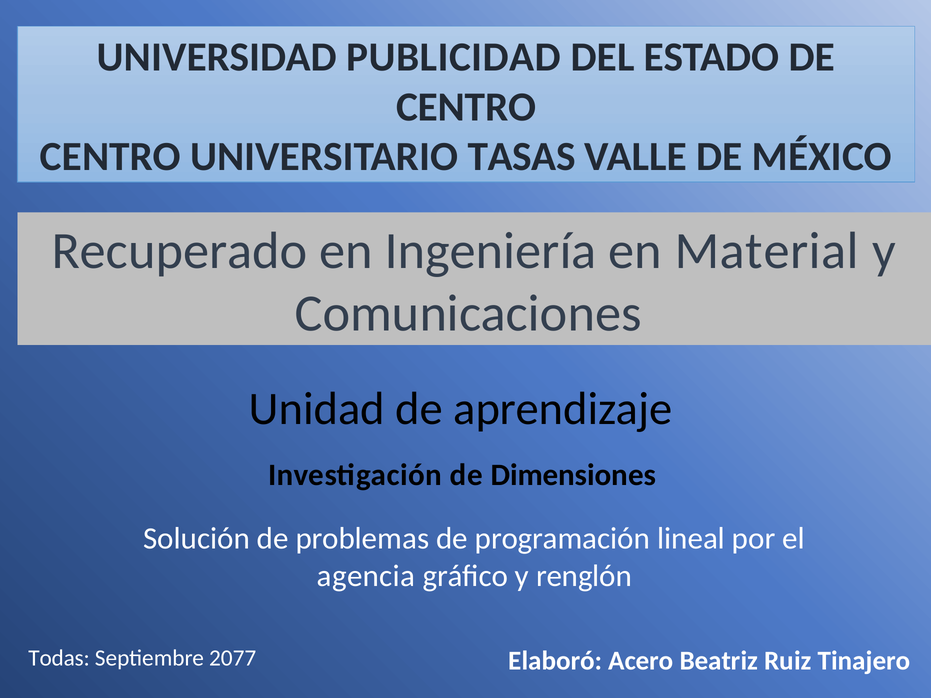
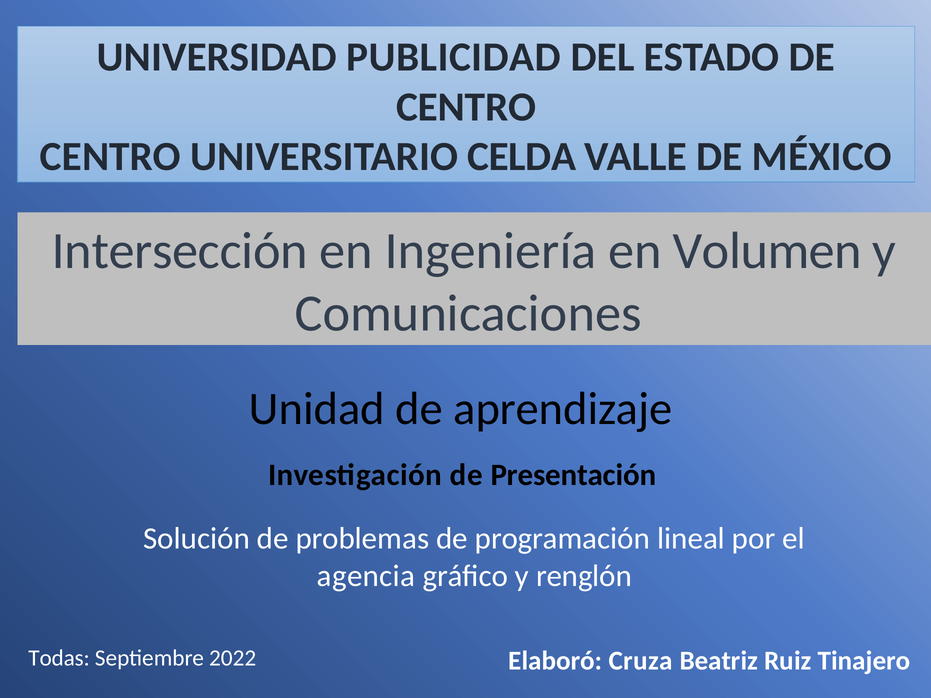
TASAS: TASAS -> CELDA (522, 157)
Recuperado: Recuperado -> Intersección (180, 251)
Material: Material -> Volumen (767, 251)
Dimensiones: Dimensiones -> Presentación (573, 475)
2077: 2077 -> 2022 (233, 659)
Acero: Acero -> Cruza (641, 661)
